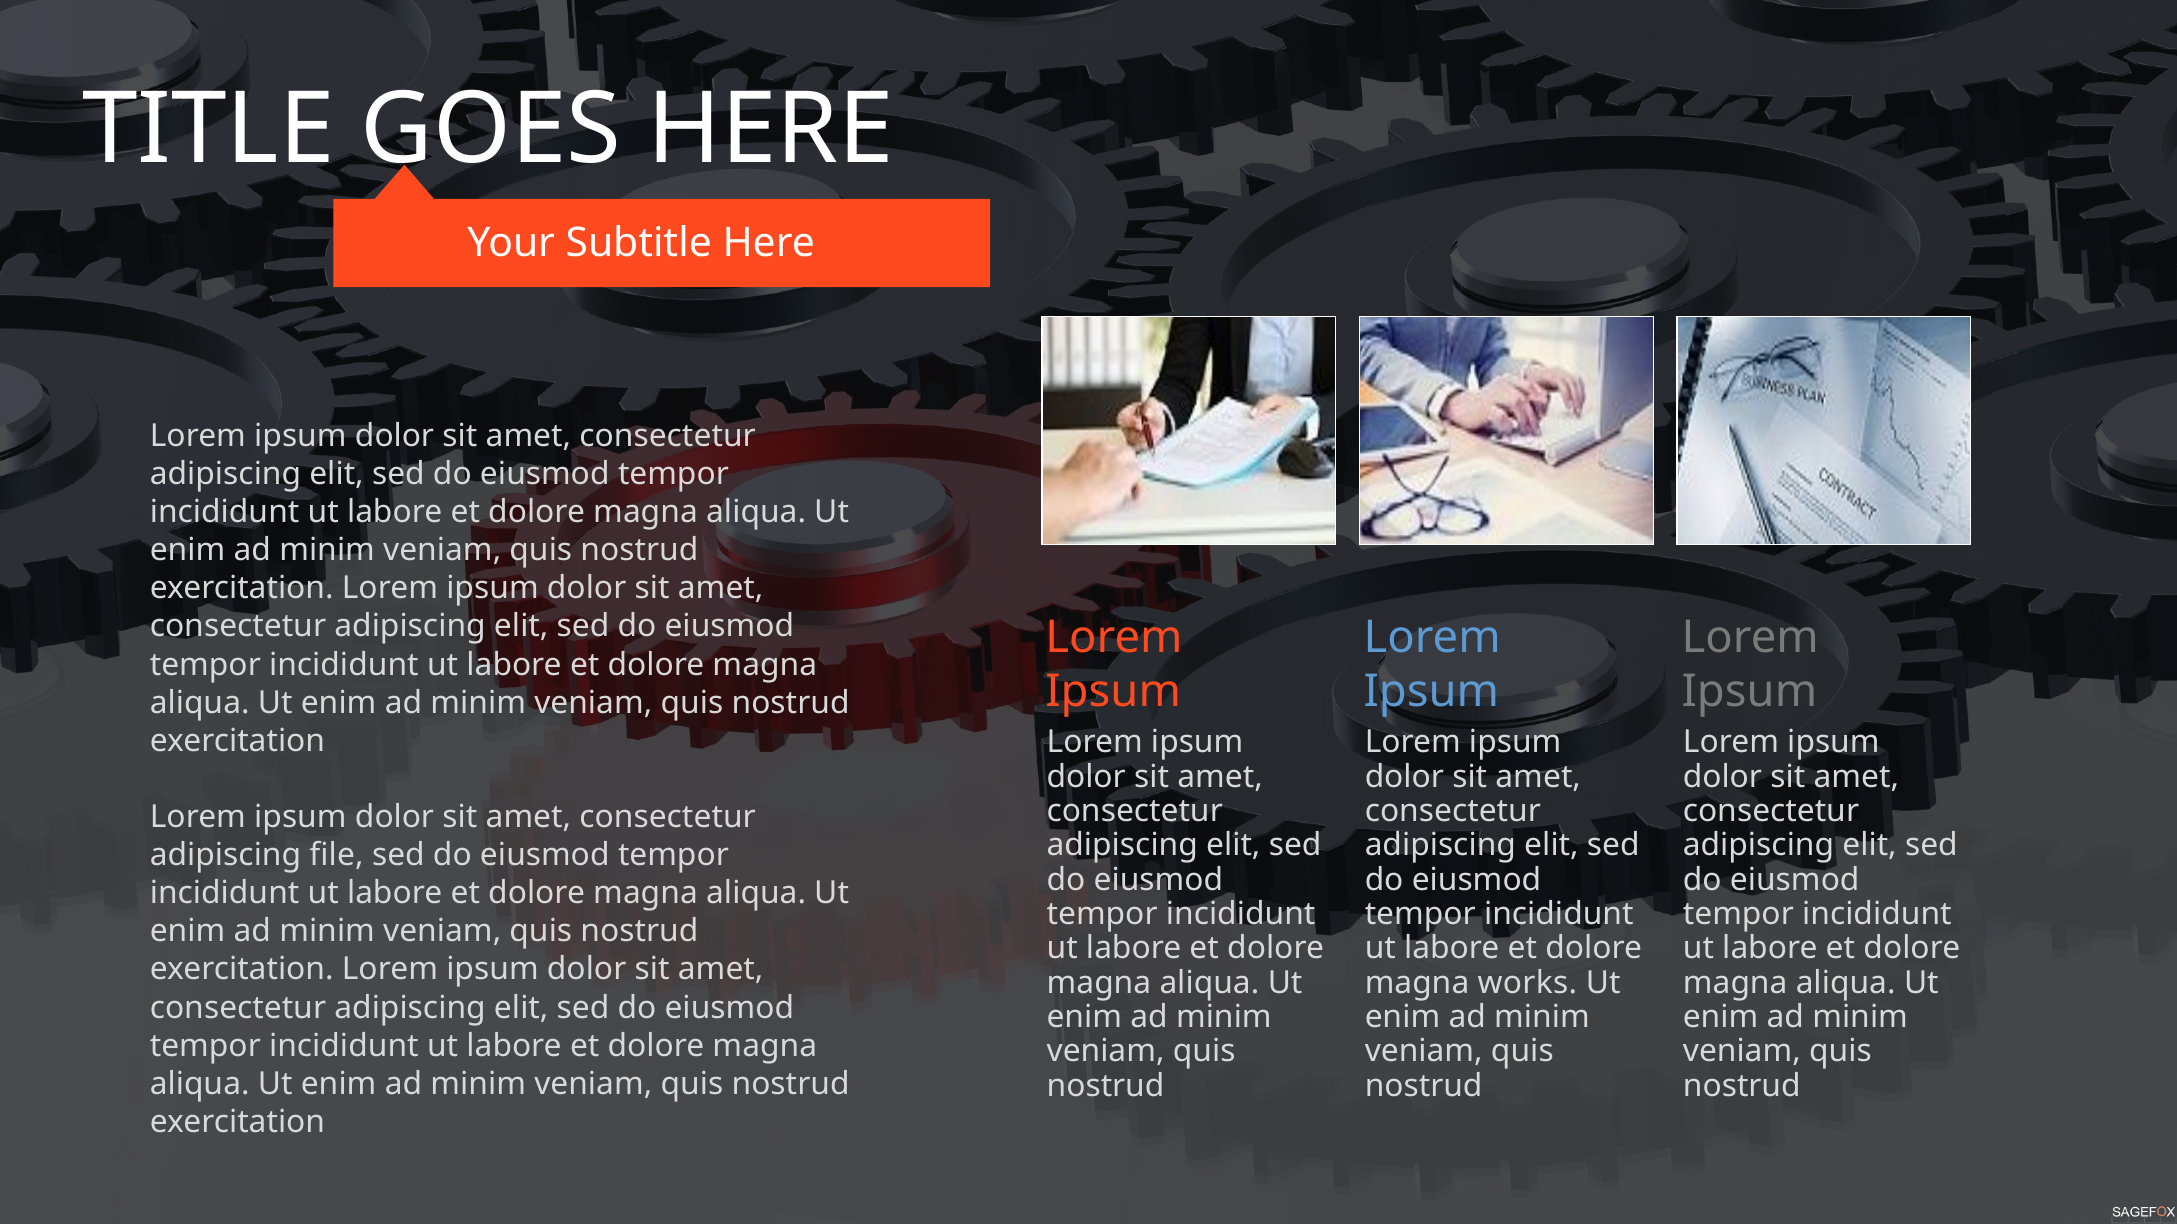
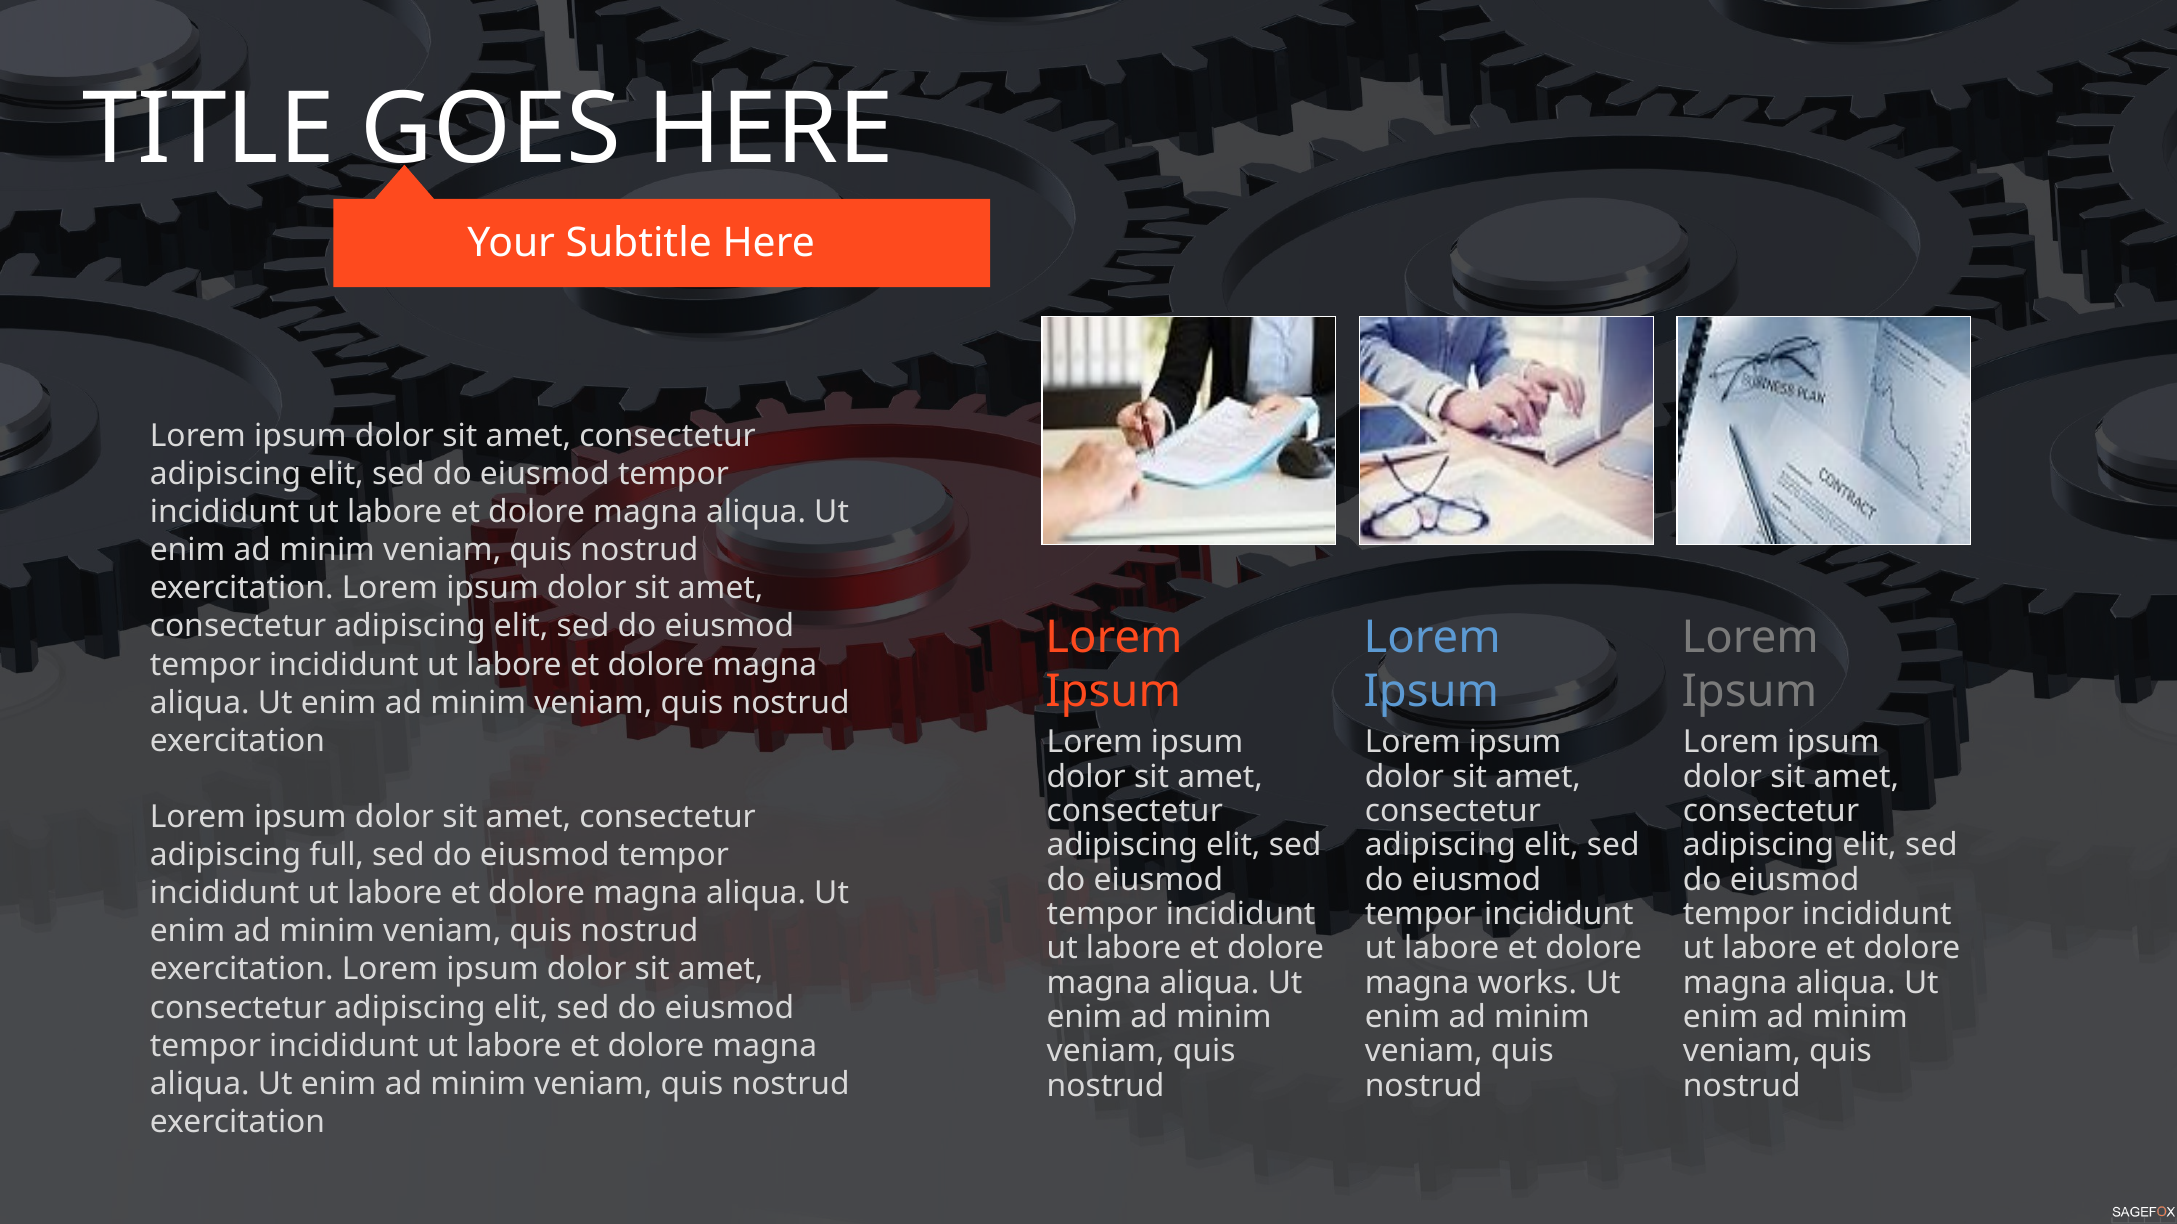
file: file -> full (337, 856)
